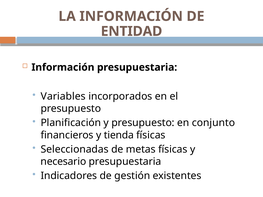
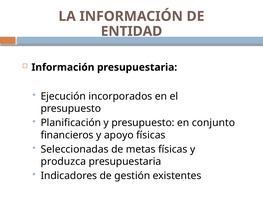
Variables: Variables -> Ejecución (63, 96)
tienda: tienda -> apoyo (119, 135)
necesario: necesario -> produzca (63, 162)
